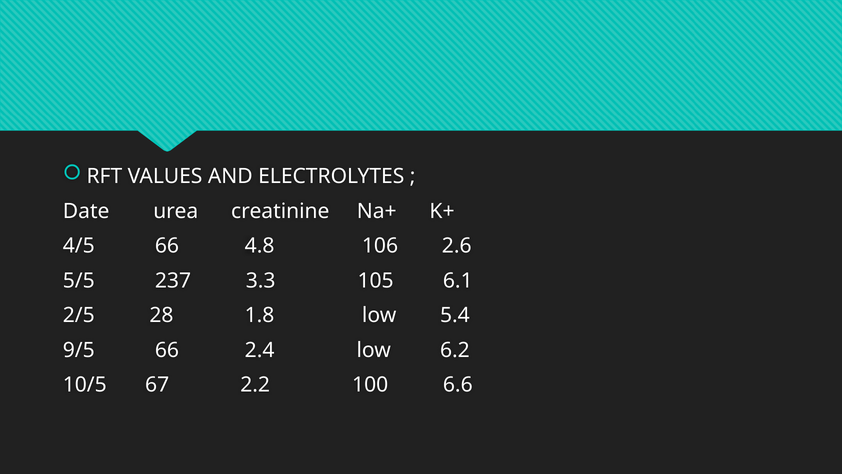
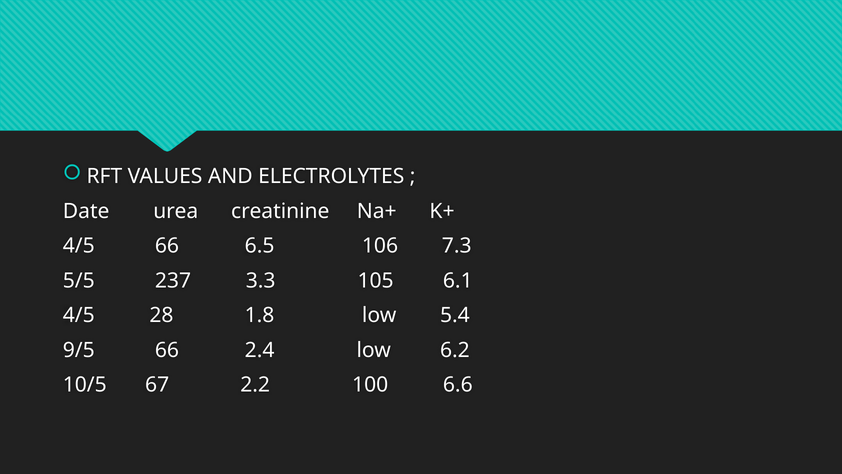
4.8: 4.8 -> 6.5 (260, 246)
2.6: 2.6 -> 7.3 (457, 246)
2/5: 2/5 -> 4/5 (79, 315)
